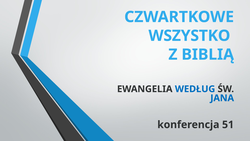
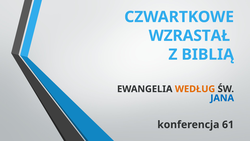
WSZYSTKO: WSZYSTKO -> WZRASTAŁ (189, 36)
WEDŁUG colour: blue -> orange (195, 89)
51: 51 -> 61 (228, 124)
